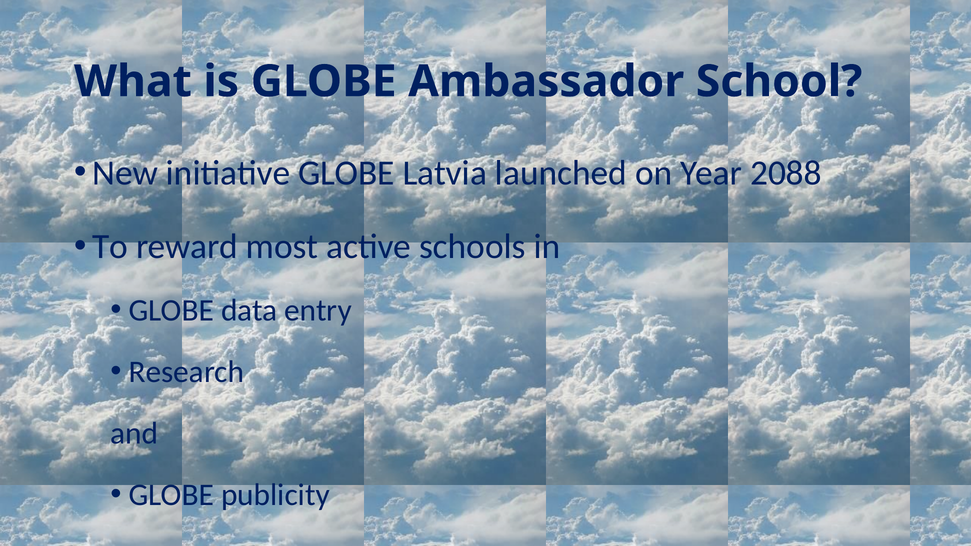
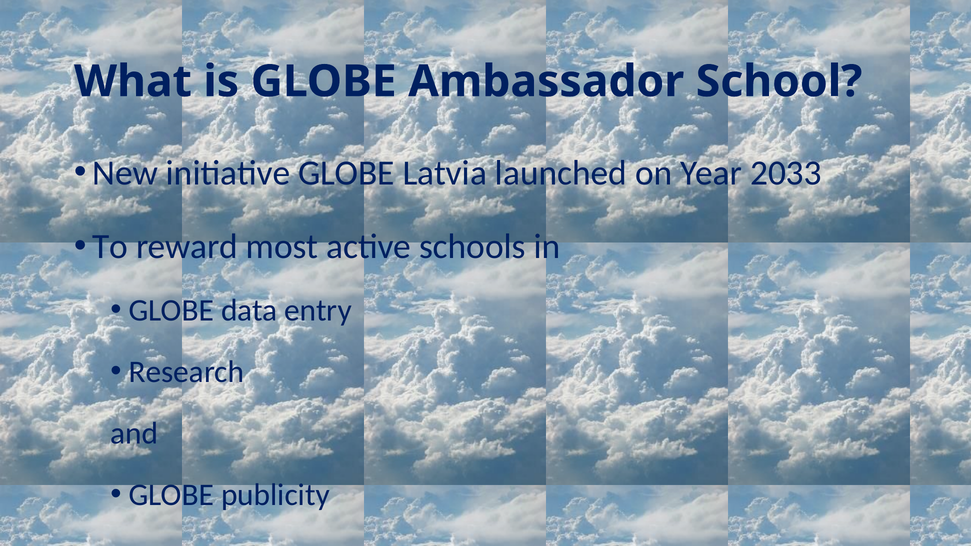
2088: 2088 -> 2033 (786, 173)
